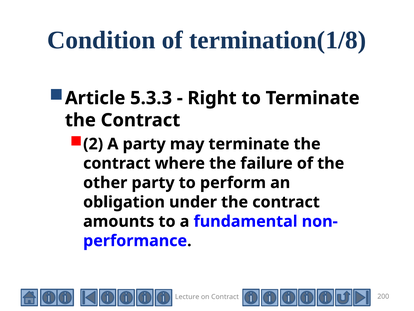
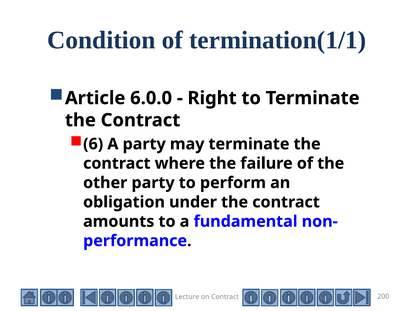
termination(1/8: termination(1/8 -> termination(1/1 (278, 40)
5.3.3: 5.3.3 -> 6.0.0 (151, 98)
2: 2 -> 6 (93, 144)
